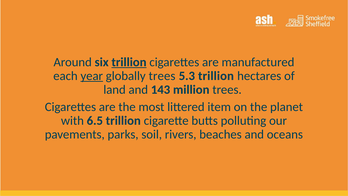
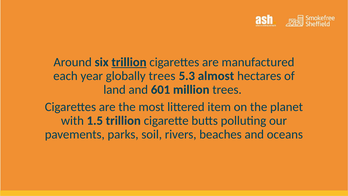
year underline: present -> none (92, 76)
5.3 trillion: trillion -> almost (216, 76)
143: 143 -> 601 (161, 90)
6.5: 6.5 -> 1.5 (95, 121)
